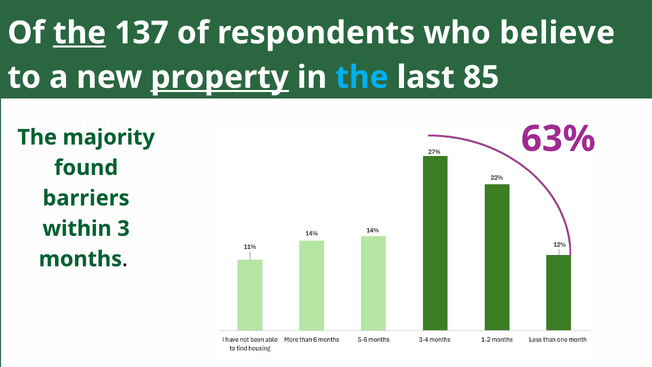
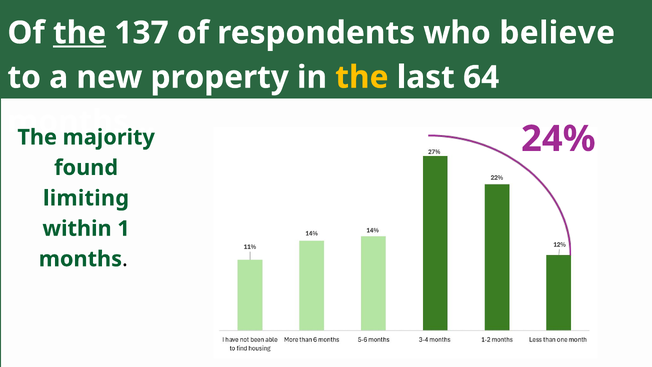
property underline: present -> none (220, 77)
the colour: light blue -> yellow (362, 77)
85: 85 -> 64 (481, 77)
63%: 63% -> 24% (558, 139)
barriers: barriers -> limiting (86, 198)
3: 3 -> 1 (124, 228)
